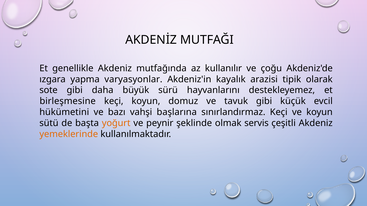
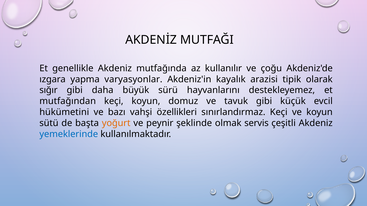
sote: sote -> sığır (49, 90)
birleşmesine: birleşmesine -> mutfağından (68, 101)
başlarına: başlarına -> özellikleri (177, 112)
yemeklerinde colour: orange -> blue (69, 134)
